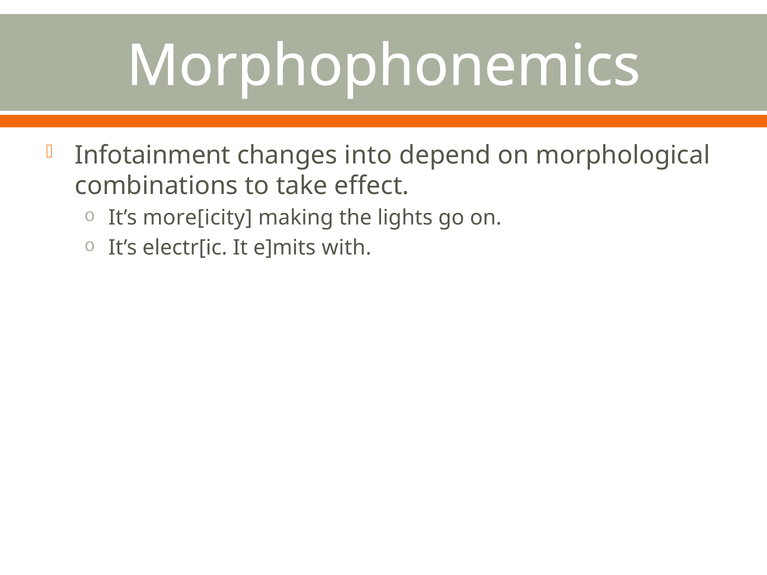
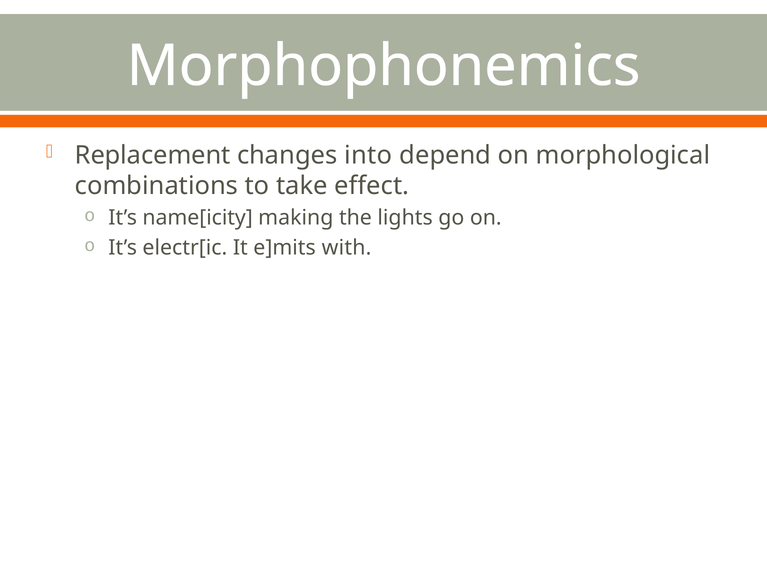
Infotainment: Infotainment -> Replacement (153, 155)
more[icity: more[icity -> name[icity (198, 218)
